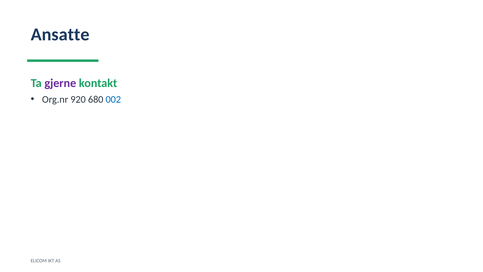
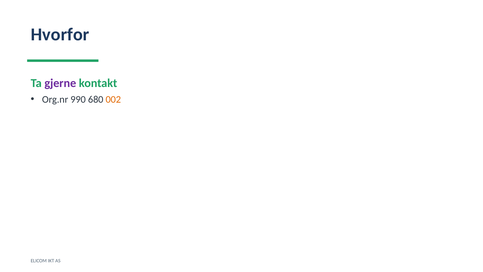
Ansatte: Ansatte -> Hvorfor (60, 34)
920: 920 -> 990 (78, 99)
002 colour: blue -> orange (113, 99)
